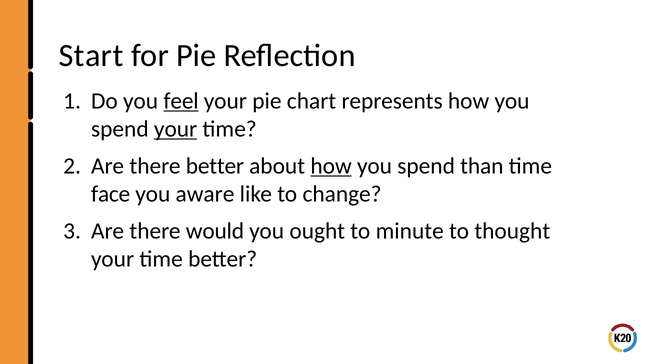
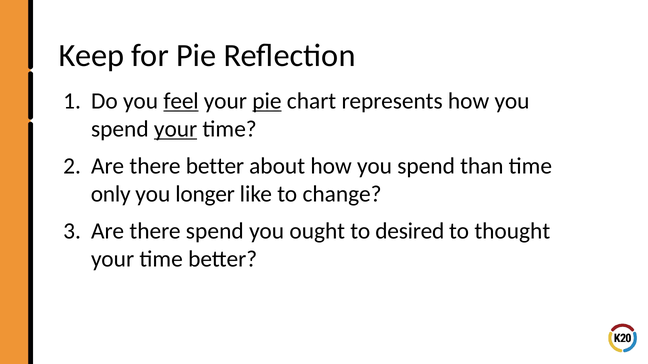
Start: Start -> Keep (91, 56)
pie underline: none -> present (267, 101)
how underline: present -> none (331, 166)
face: face -> only (111, 194)
aware: aware -> longer (205, 194)
there would: would -> spend (215, 231)
minute: minute -> desired (410, 231)
